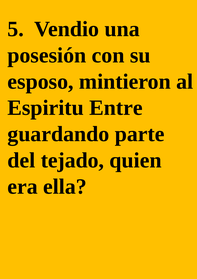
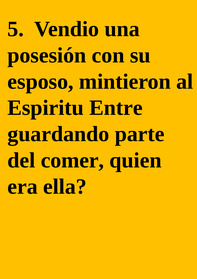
tejado: tejado -> comer (72, 160)
